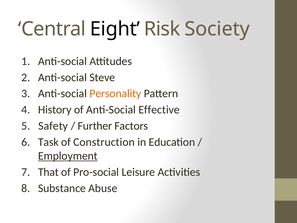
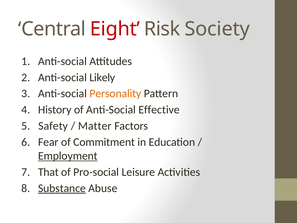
Eight colour: black -> red (115, 29)
Steve: Steve -> Likely (102, 77)
Further: Further -> Matter (95, 126)
Task: Task -> Fear (48, 142)
Construction: Construction -> Commitment (104, 142)
Substance underline: none -> present (62, 188)
